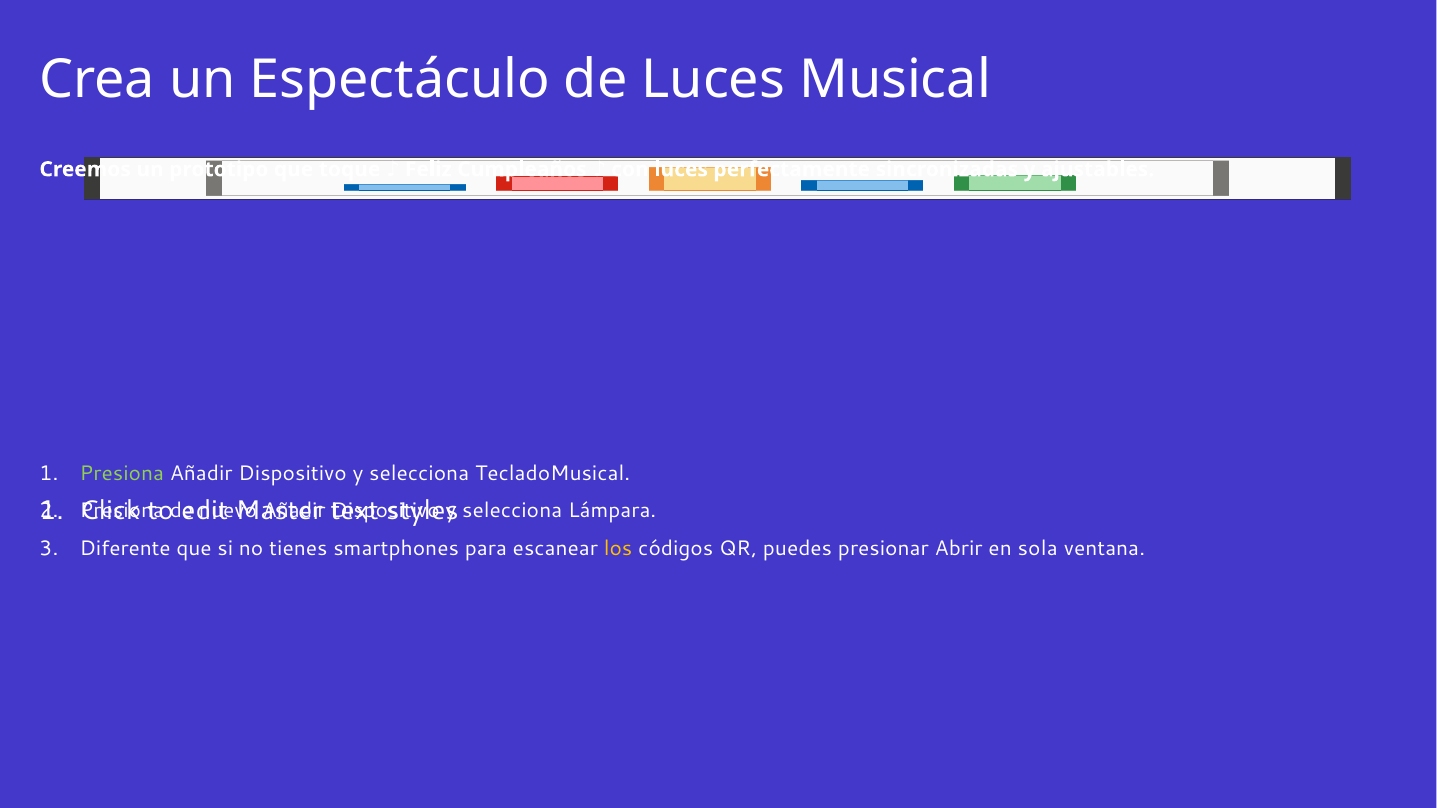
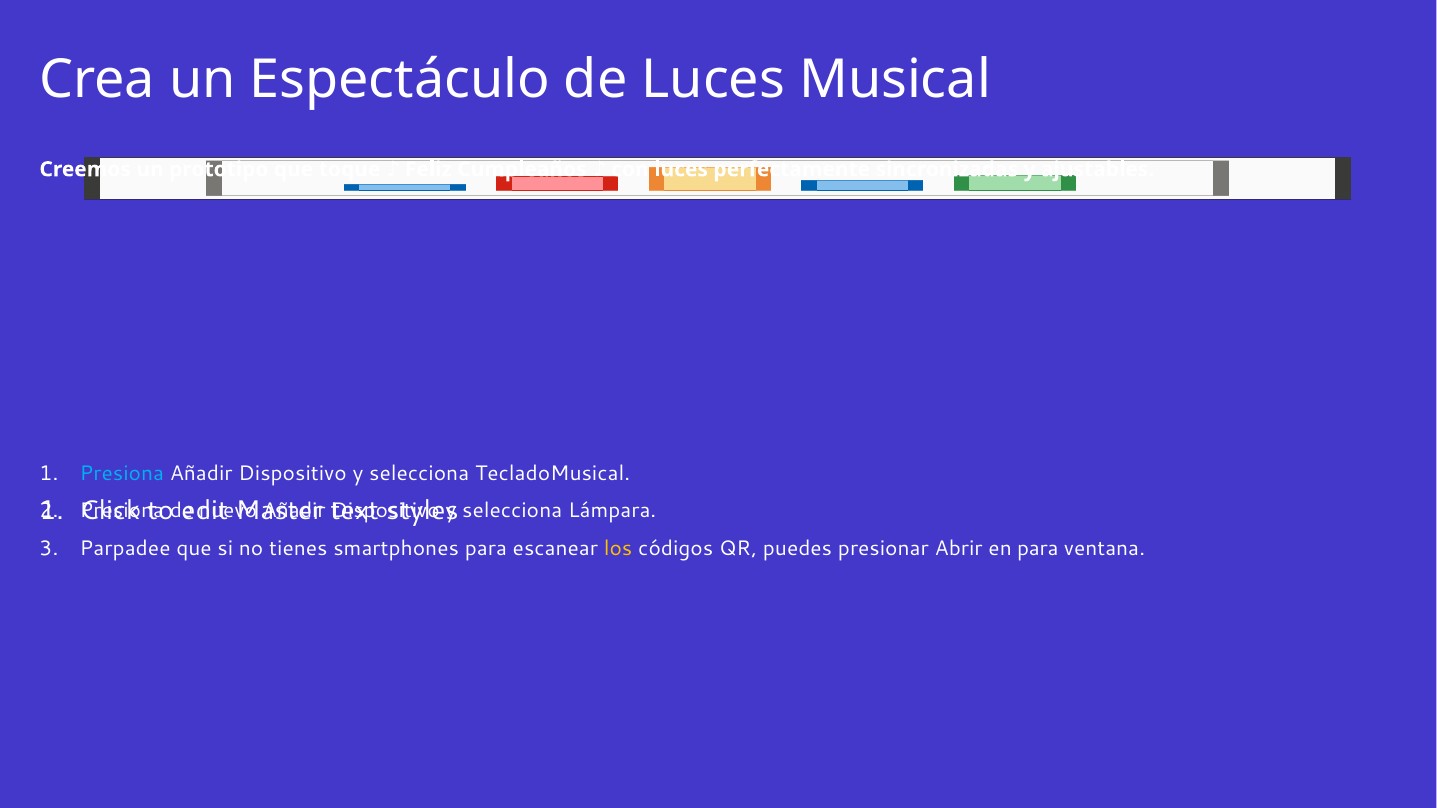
Presiona colour: light green -> light blue (122, 474)
Diferente: Diferente -> Parpadee (125, 549)
en sola: sola -> para (1038, 549)
